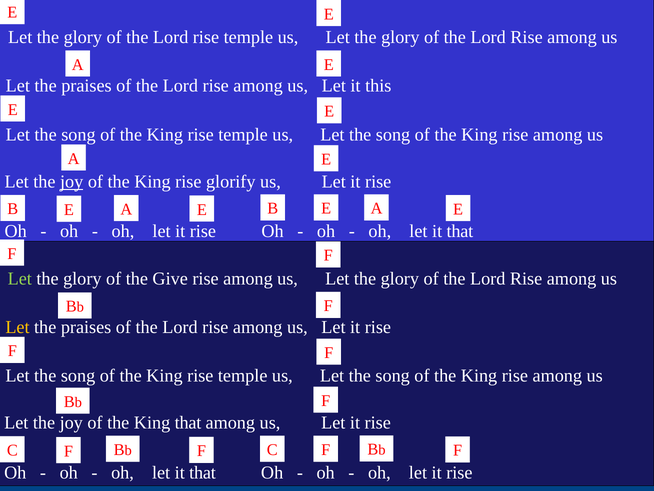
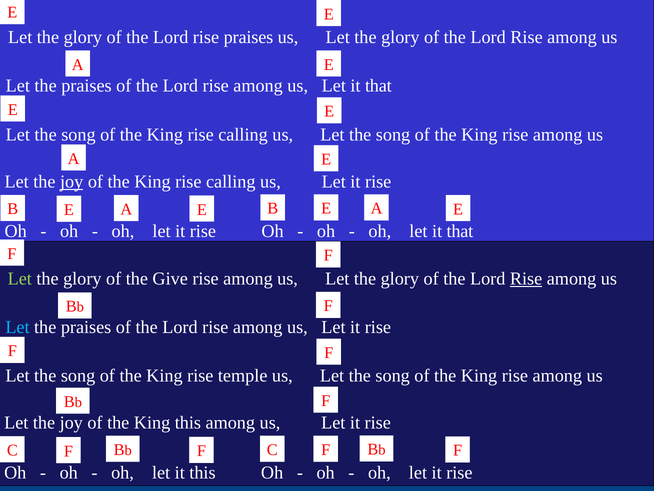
Lord rise temple: temple -> praises (248, 37)
us Let it this: this -> that (378, 86)
temple: temple -> calling (243, 134)
glorify: glorify -> calling (231, 181)
Rise underline: none -> present (526, 278)
Let colour: yellow -> light blue (17, 327)
King that: that -> this (188, 423)
that: that -> this (202, 472)
